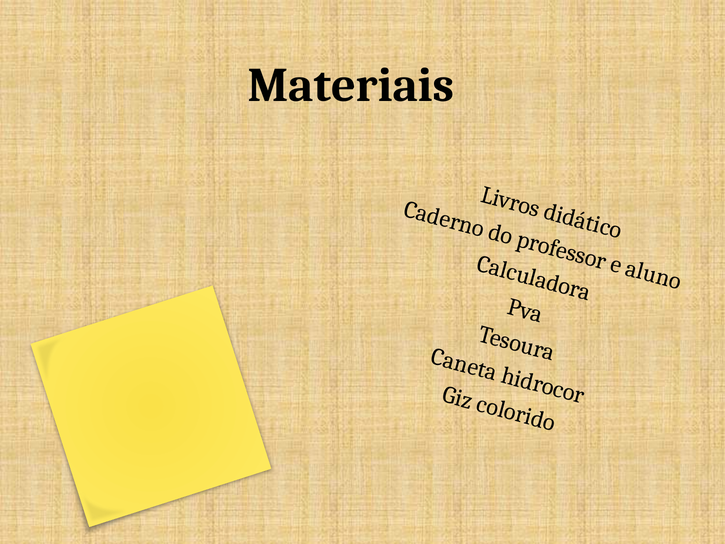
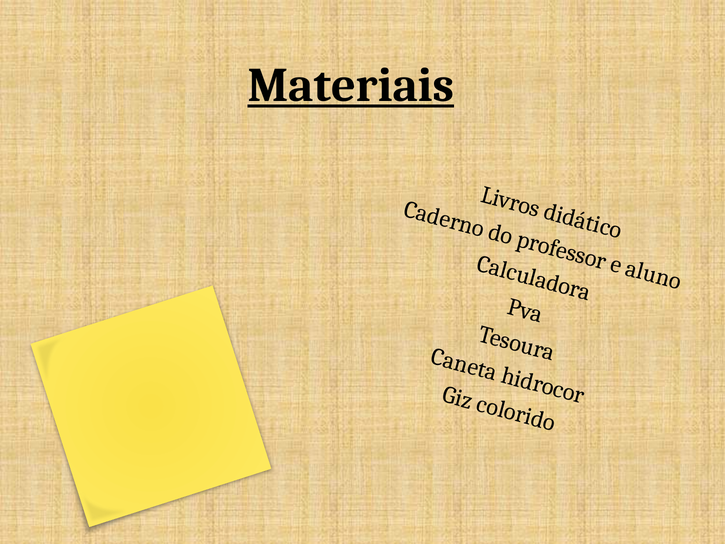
Materiais underline: none -> present (351, 85)
